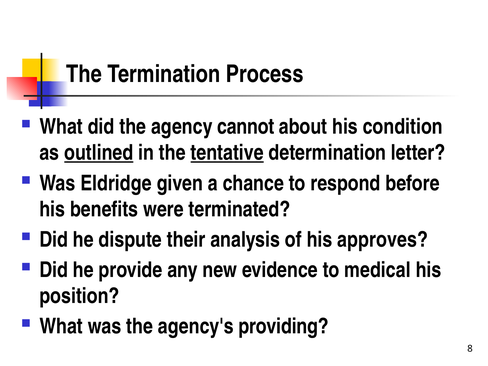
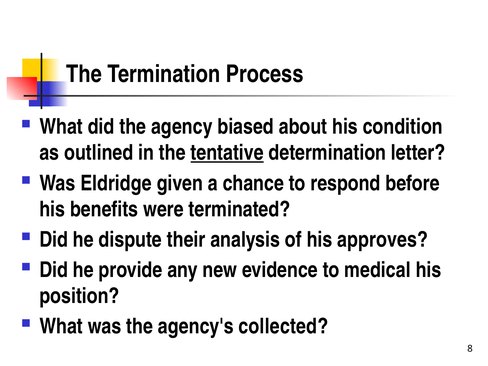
cannot: cannot -> biased (246, 127)
outlined underline: present -> none (99, 153)
providing: providing -> collected (283, 326)
